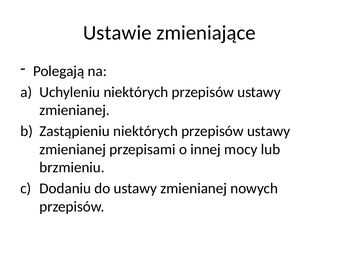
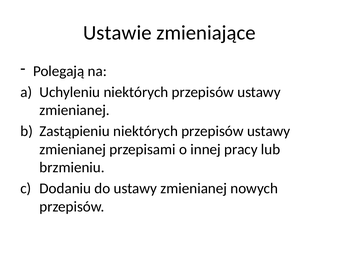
mocy: mocy -> pracy (241, 149)
